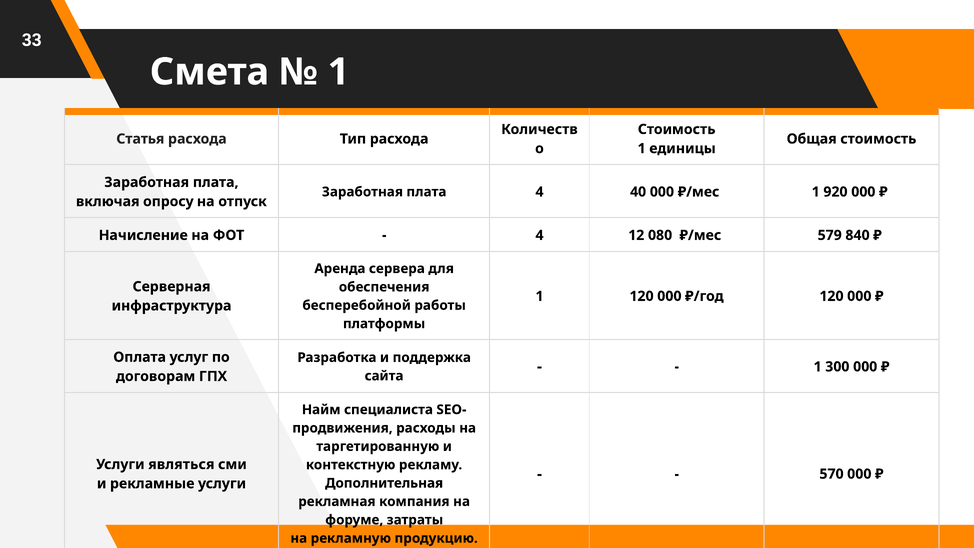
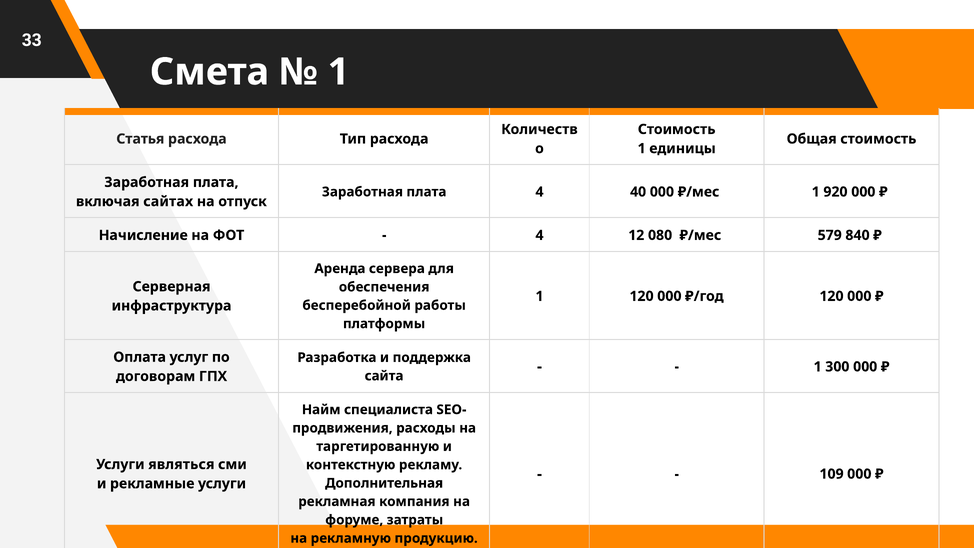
опросу: опросу -> сайтах (168, 201)
570: 570 -> 109 (832, 474)
